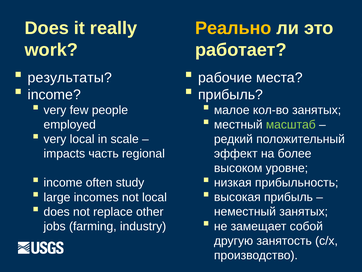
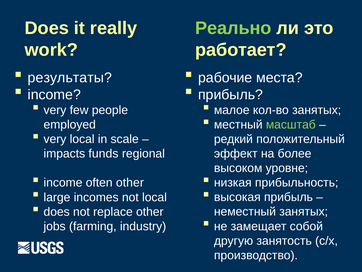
Реально colour: yellow -> light green (233, 28)
часть: часть -> funds (103, 153)
often study: study -> other (130, 182)
